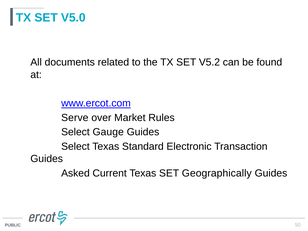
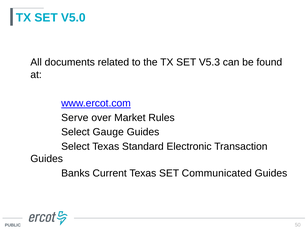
V5.2: V5.2 -> V5.3 (209, 62)
Asked: Asked -> Banks (75, 173)
Geographically: Geographically -> Communicated (217, 173)
